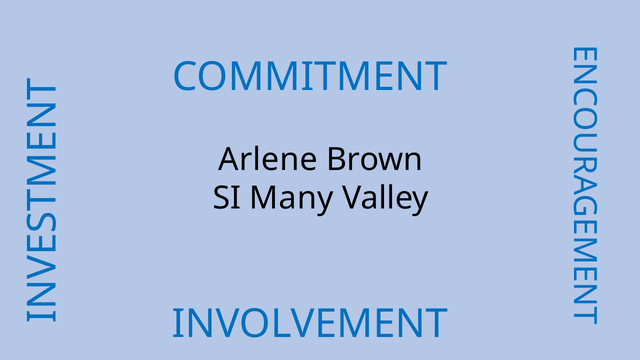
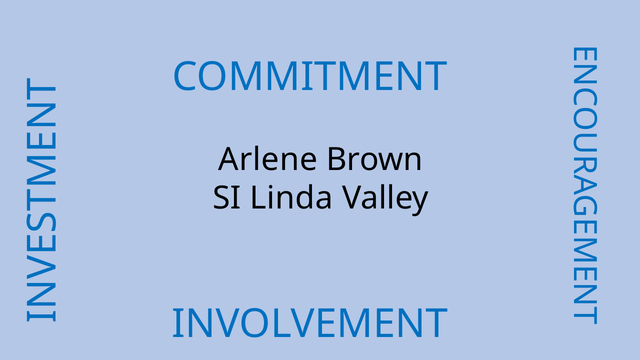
Many: Many -> Linda (291, 198)
